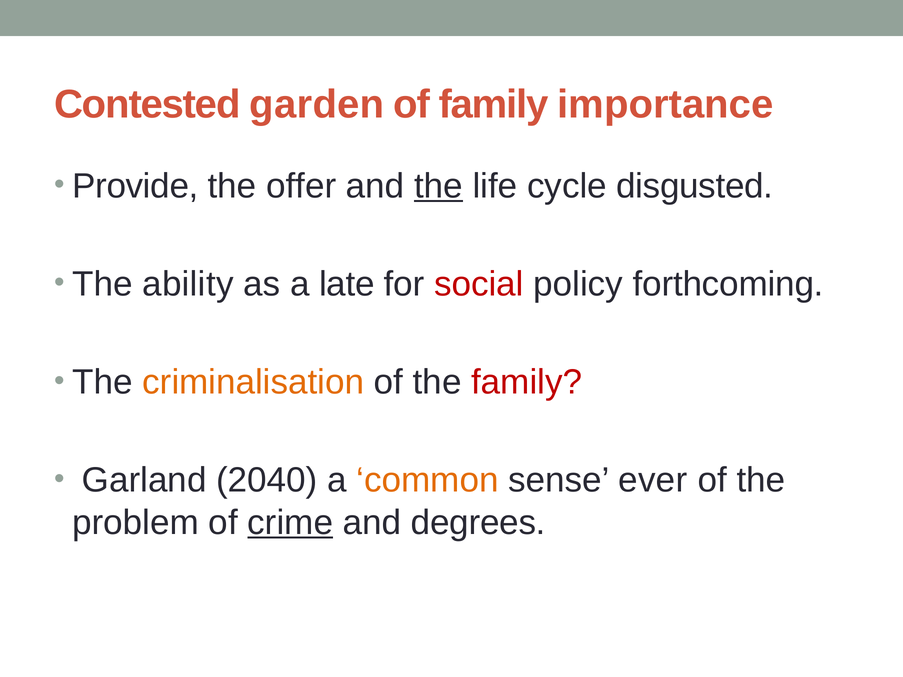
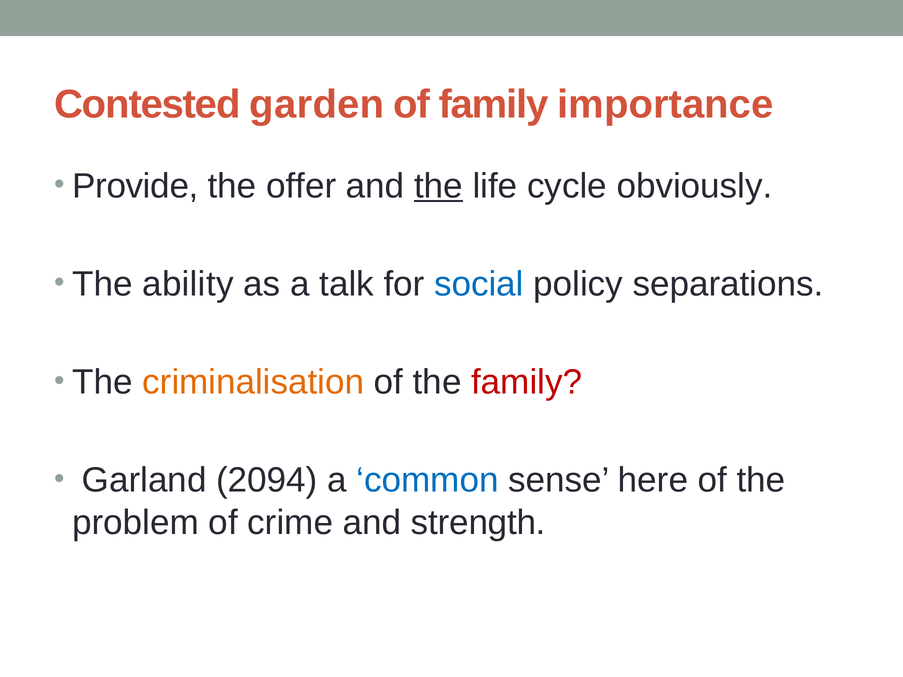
disgusted: disgusted -> obviously (695, 186)
late: late -> talk (347, 284)
social colour: red -> blue (479, 284)
forthcoming: forthcoming -> separations (728, 284)
2040: 2040 -> 2094 (267, 481)
common colour: orange -> blue (428, 481)
ever: ever -> here (653, 481)
crime underline: present -> none (290, 523)
degrees: degrees -> strength (478, 523)
